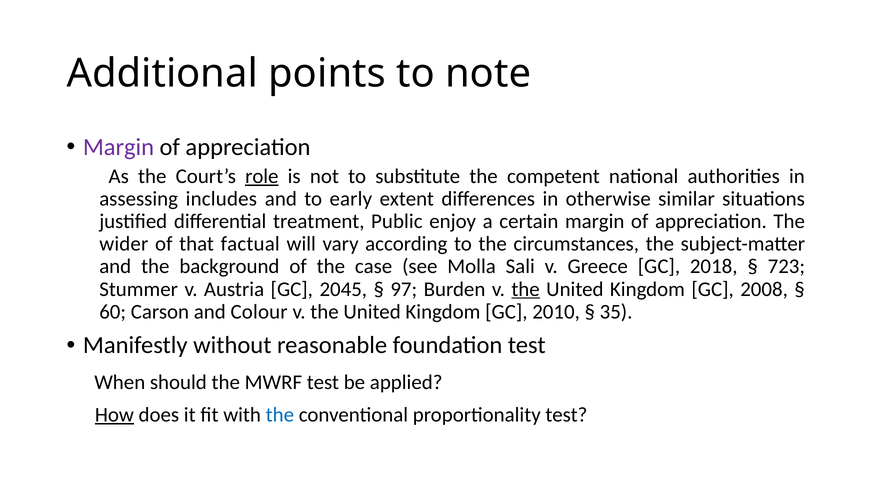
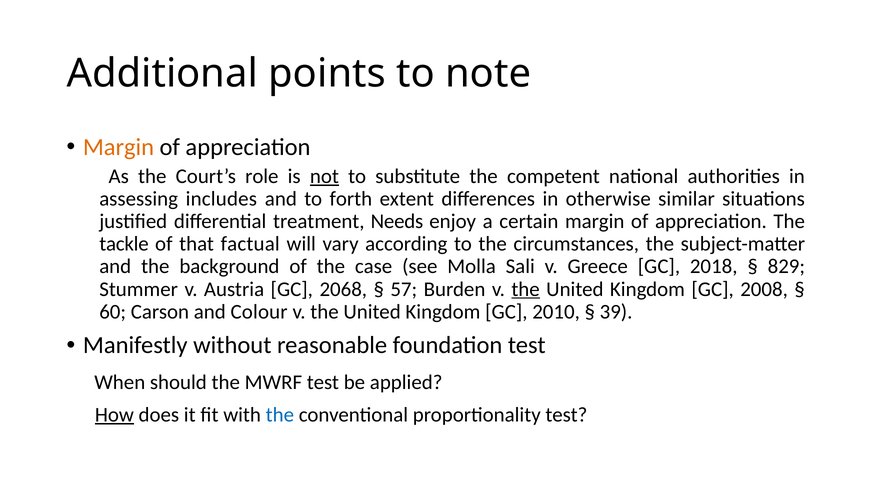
Margin colour: purple -> orange (118, 147)
role underline: present -> none (262, 176)
not underline: none -> present (324, 176)
early: early -> forth (351, 199)
Public: Public -> Needs (397, 221)
wider: wider -> tackle (124, 244)
723: 723 -> 829 (786, 267)
2045: 2045 -> 2068 (343, 289)
97: 97 -> 57 (404, 289)
35: 35 -> 39 (616, 312)
